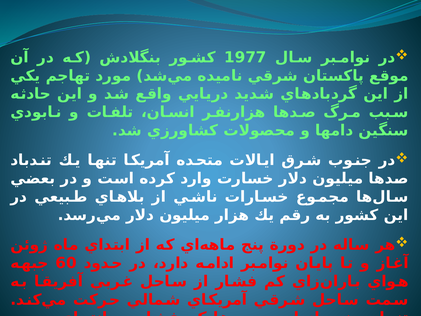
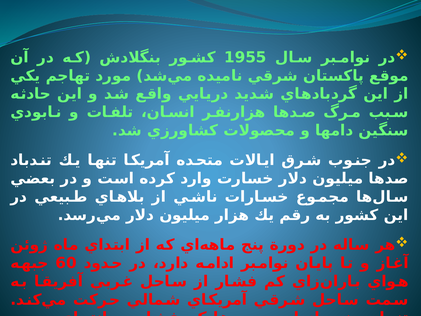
1977: 1977 -> 1955 (245, 57)
